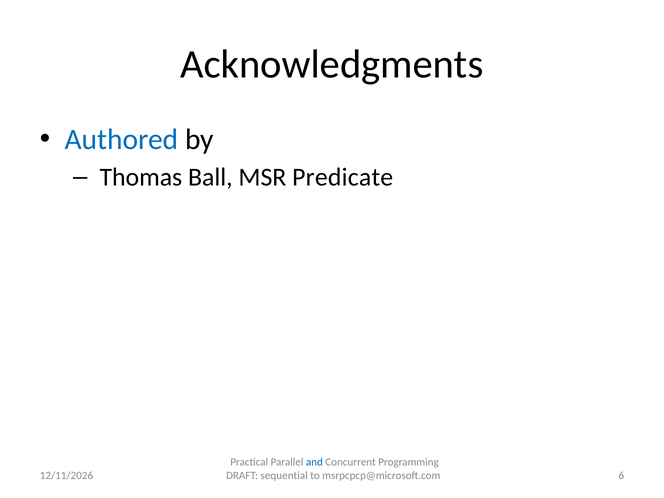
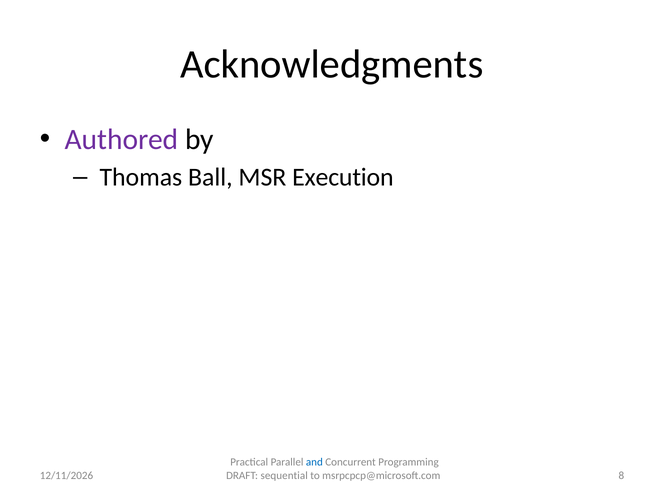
Authored colour: blue -> purple (122, 139)
Predicate: Predicate -> Execution (343, 177)
6: 6 -> 8 (621, 475)
